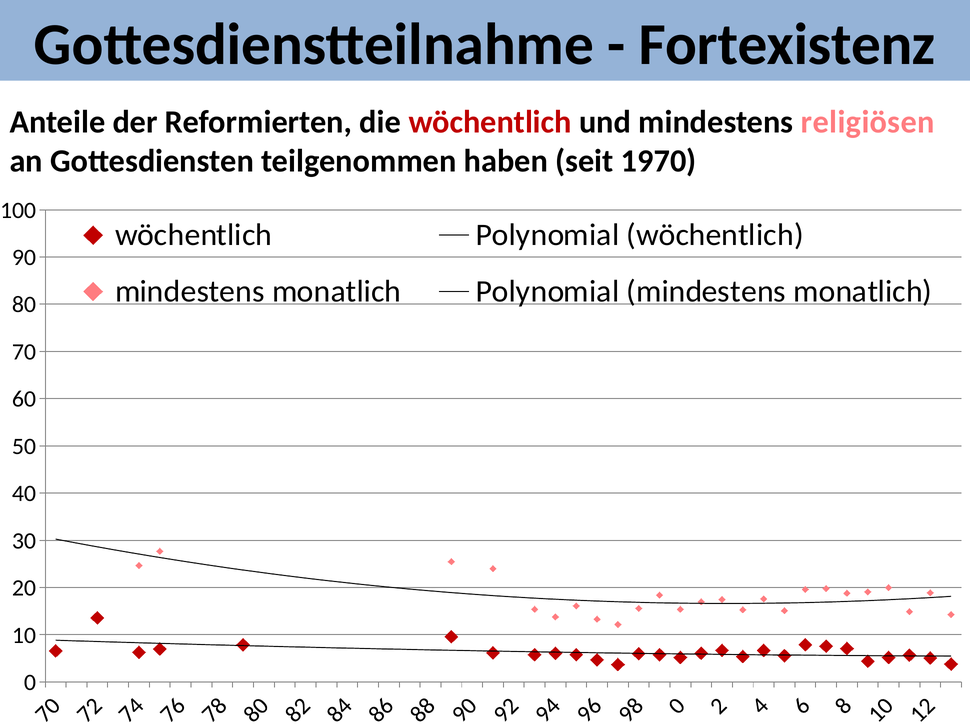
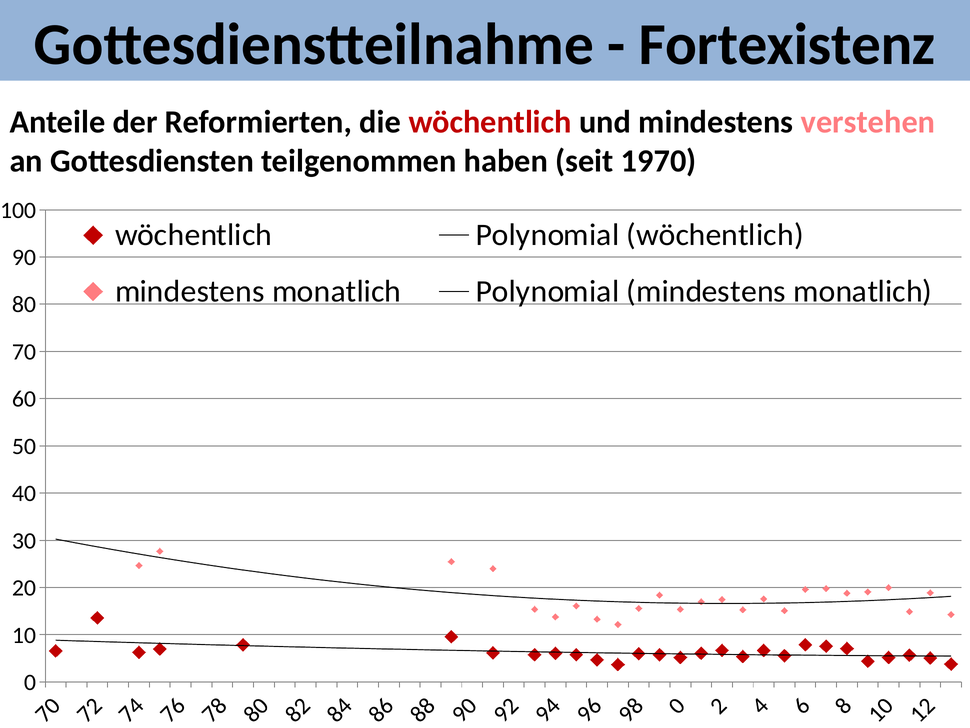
religiösen: religiösen -> verstehen (868, 122)
